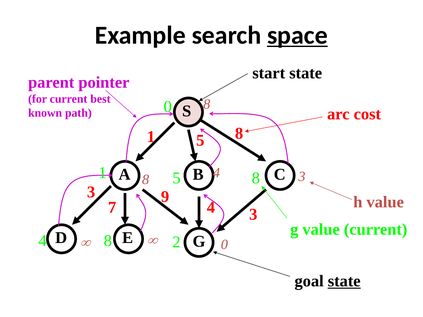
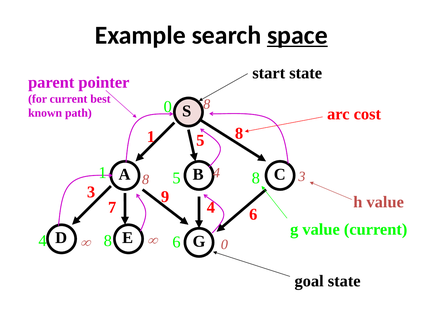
3: 3 -> 6 (253, 215)
8 2: 2 -> 6 (177, 242)
state underline: present -> none (344, 281)
